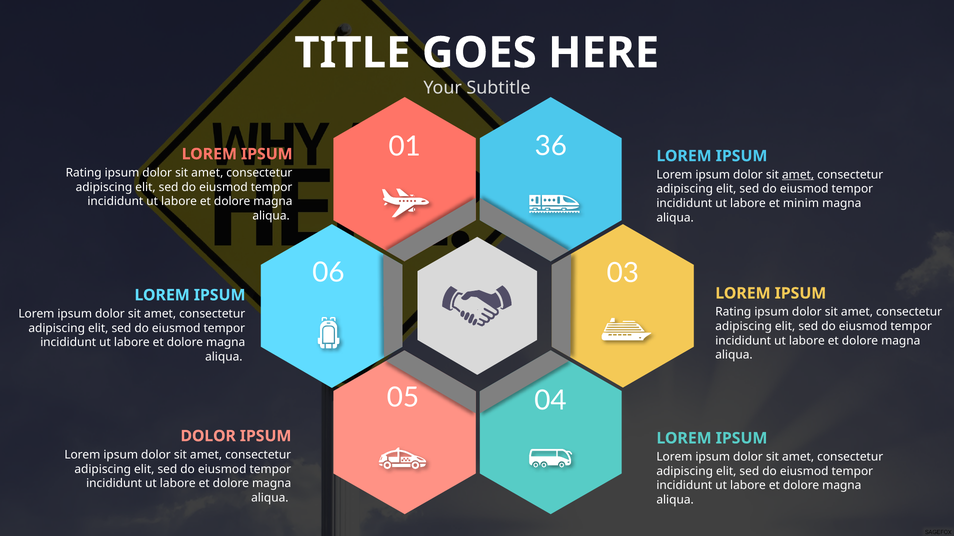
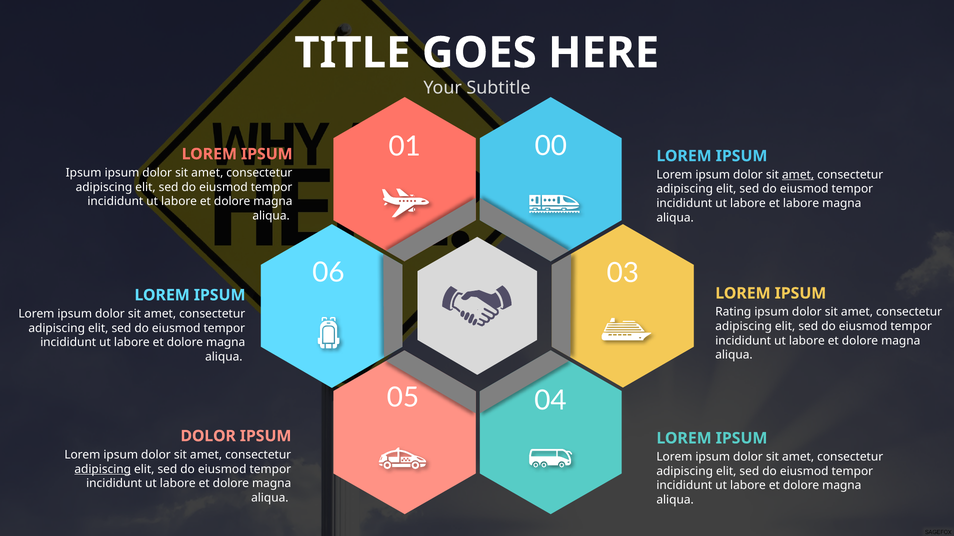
36: 36 -> 00 (551, 146)
Rating: Rating -> Ipsum (84, 173)
et minim: minim -> labore (801, 204)
adipiscing underline: none -> present (103, 470)
